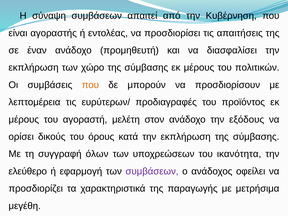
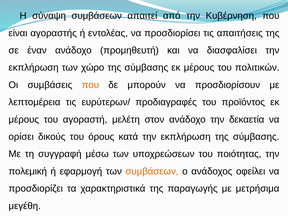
εξόδους: εξόδους -> δεκαετία (247, 119)
όλων: όλων -> μέσω (97, 154)
ικανότητα: ικανότητα -> ποιότητας (239, 154)
ελεύθερο: ελεύθερο -> πολεμική (28, 171)
συμβάσεων colour: purple -> orange (152, 171)
